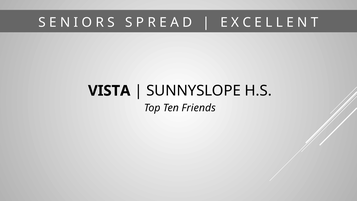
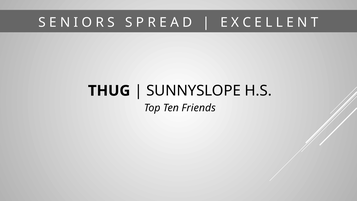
VISTA: VISTA -> THUG (109, 91)
